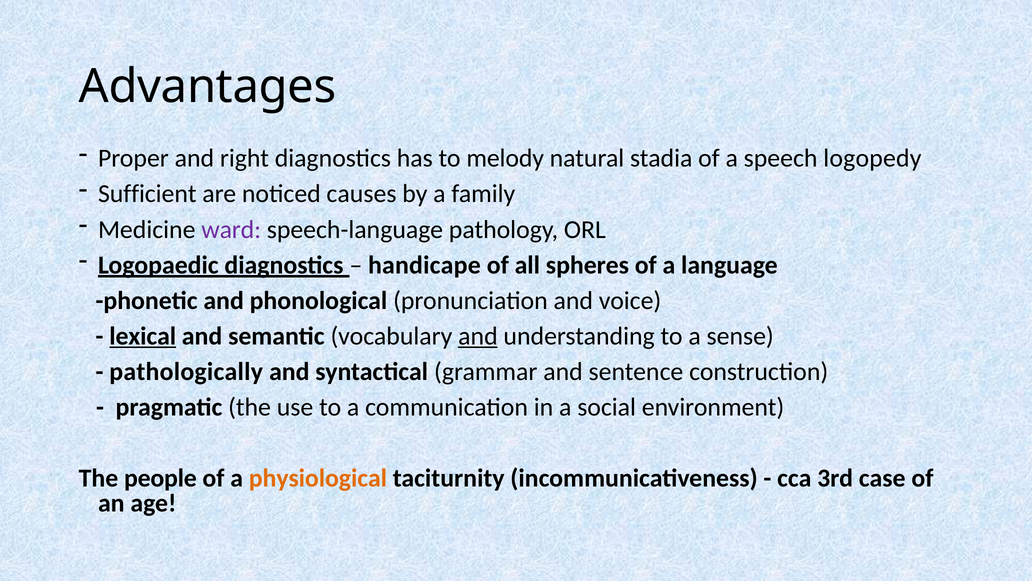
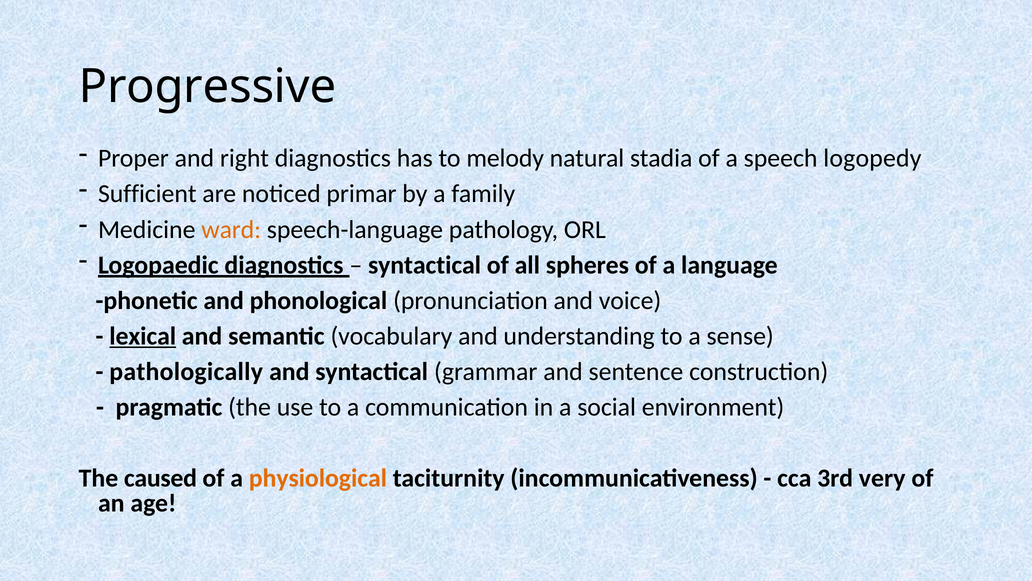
Advantages: Advantages -> Progressive (207, 87)
causes: causes -> primar (362, 194)
ward colour: purple -> orange (231, 229)
handicape: handicape -> syntactical (425, 265)
and underline: present -> none (478, 336)
people: people -> caused (160, 478)
case: case -> very (882, 478)
